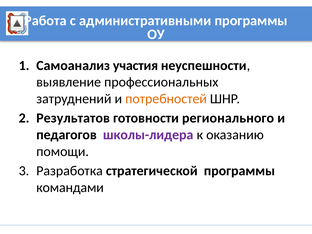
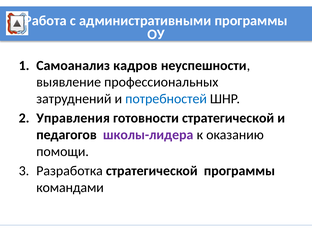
участия: участия -> кадров (135, 65)
потребностей colour: orange -> blue (166, 99)
Результатов: Результатов -> Управления (73, 118)
готовности регионального: регионального -> стратегической (228, 118)
